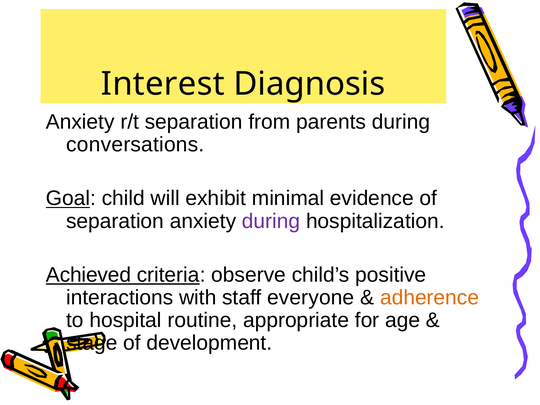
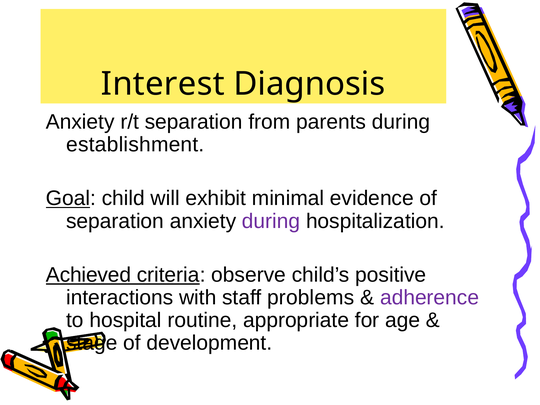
conversations: conversations -> establishment (135, 145)
everyone: everyone -> problems (311, 298)
adherence colour: orange -> purple (430, 298)
